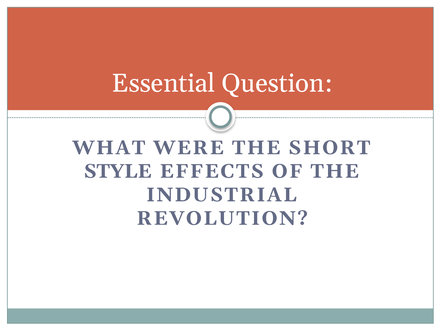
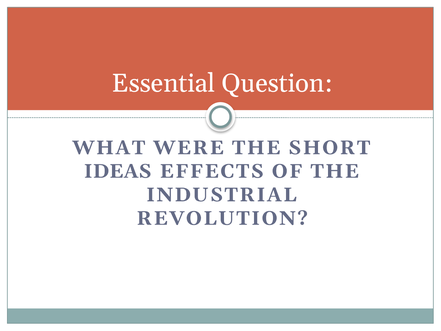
STYLE: STYLE -> IDEAS (118, 171)
